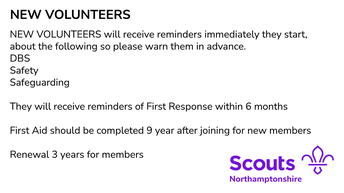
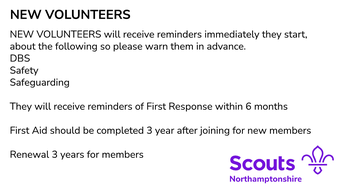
completed 9: 9 -> 3 (149, 131)
